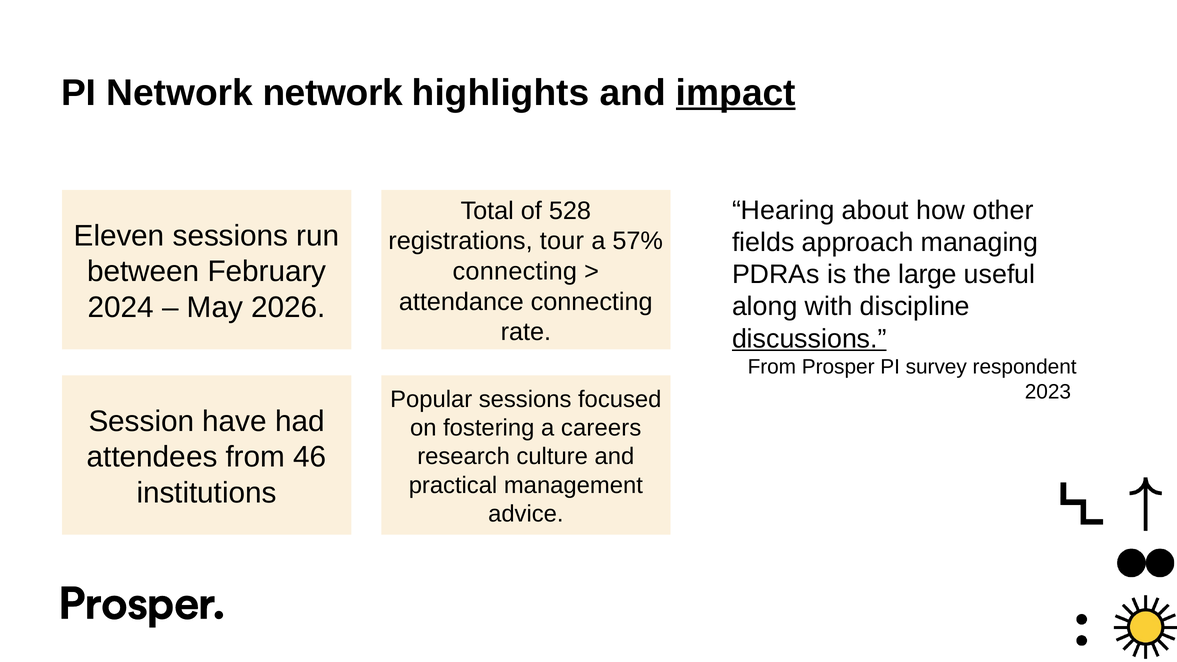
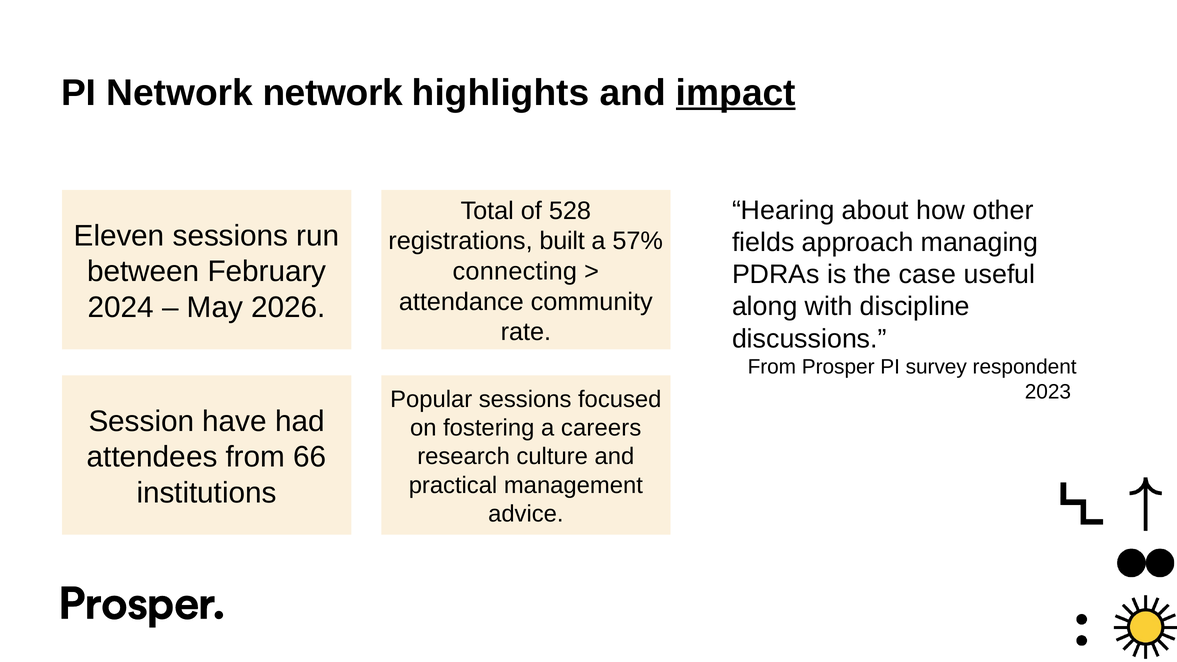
tour: tour -> built (562, 241)
large: large -> case (927, 275)
attendance connecting: connecting -> community (592, 302)
discussions underline: present -> none (809, 339)
46: 46 -> 66 (310, 457)
